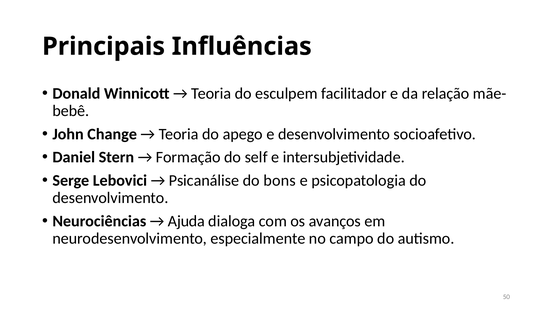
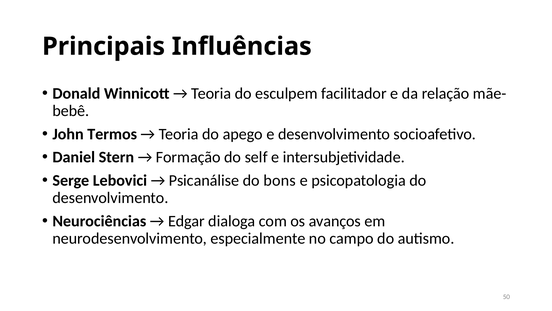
Change: Change -> Termos (112, 134)
Ajuda: Ajuda -> Edgar (186, 221)
